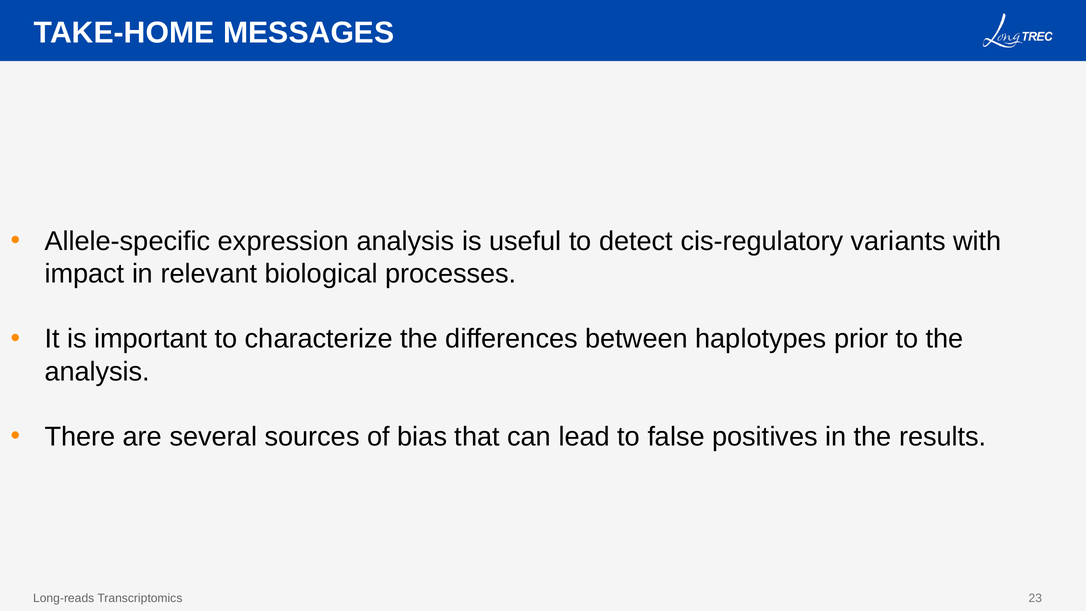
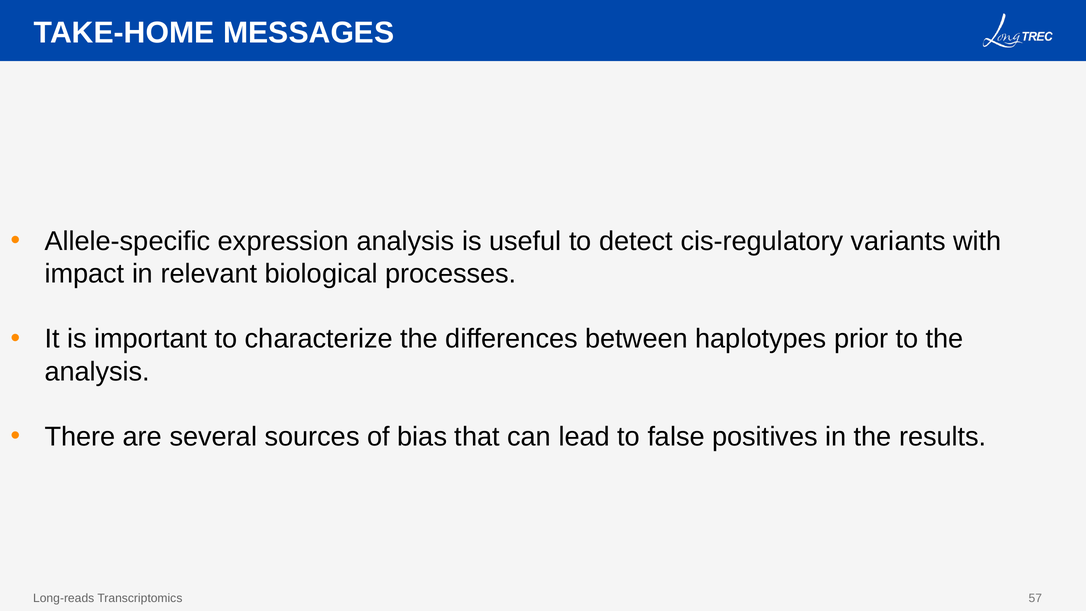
23: 23 -> 57 (1035, 598)
